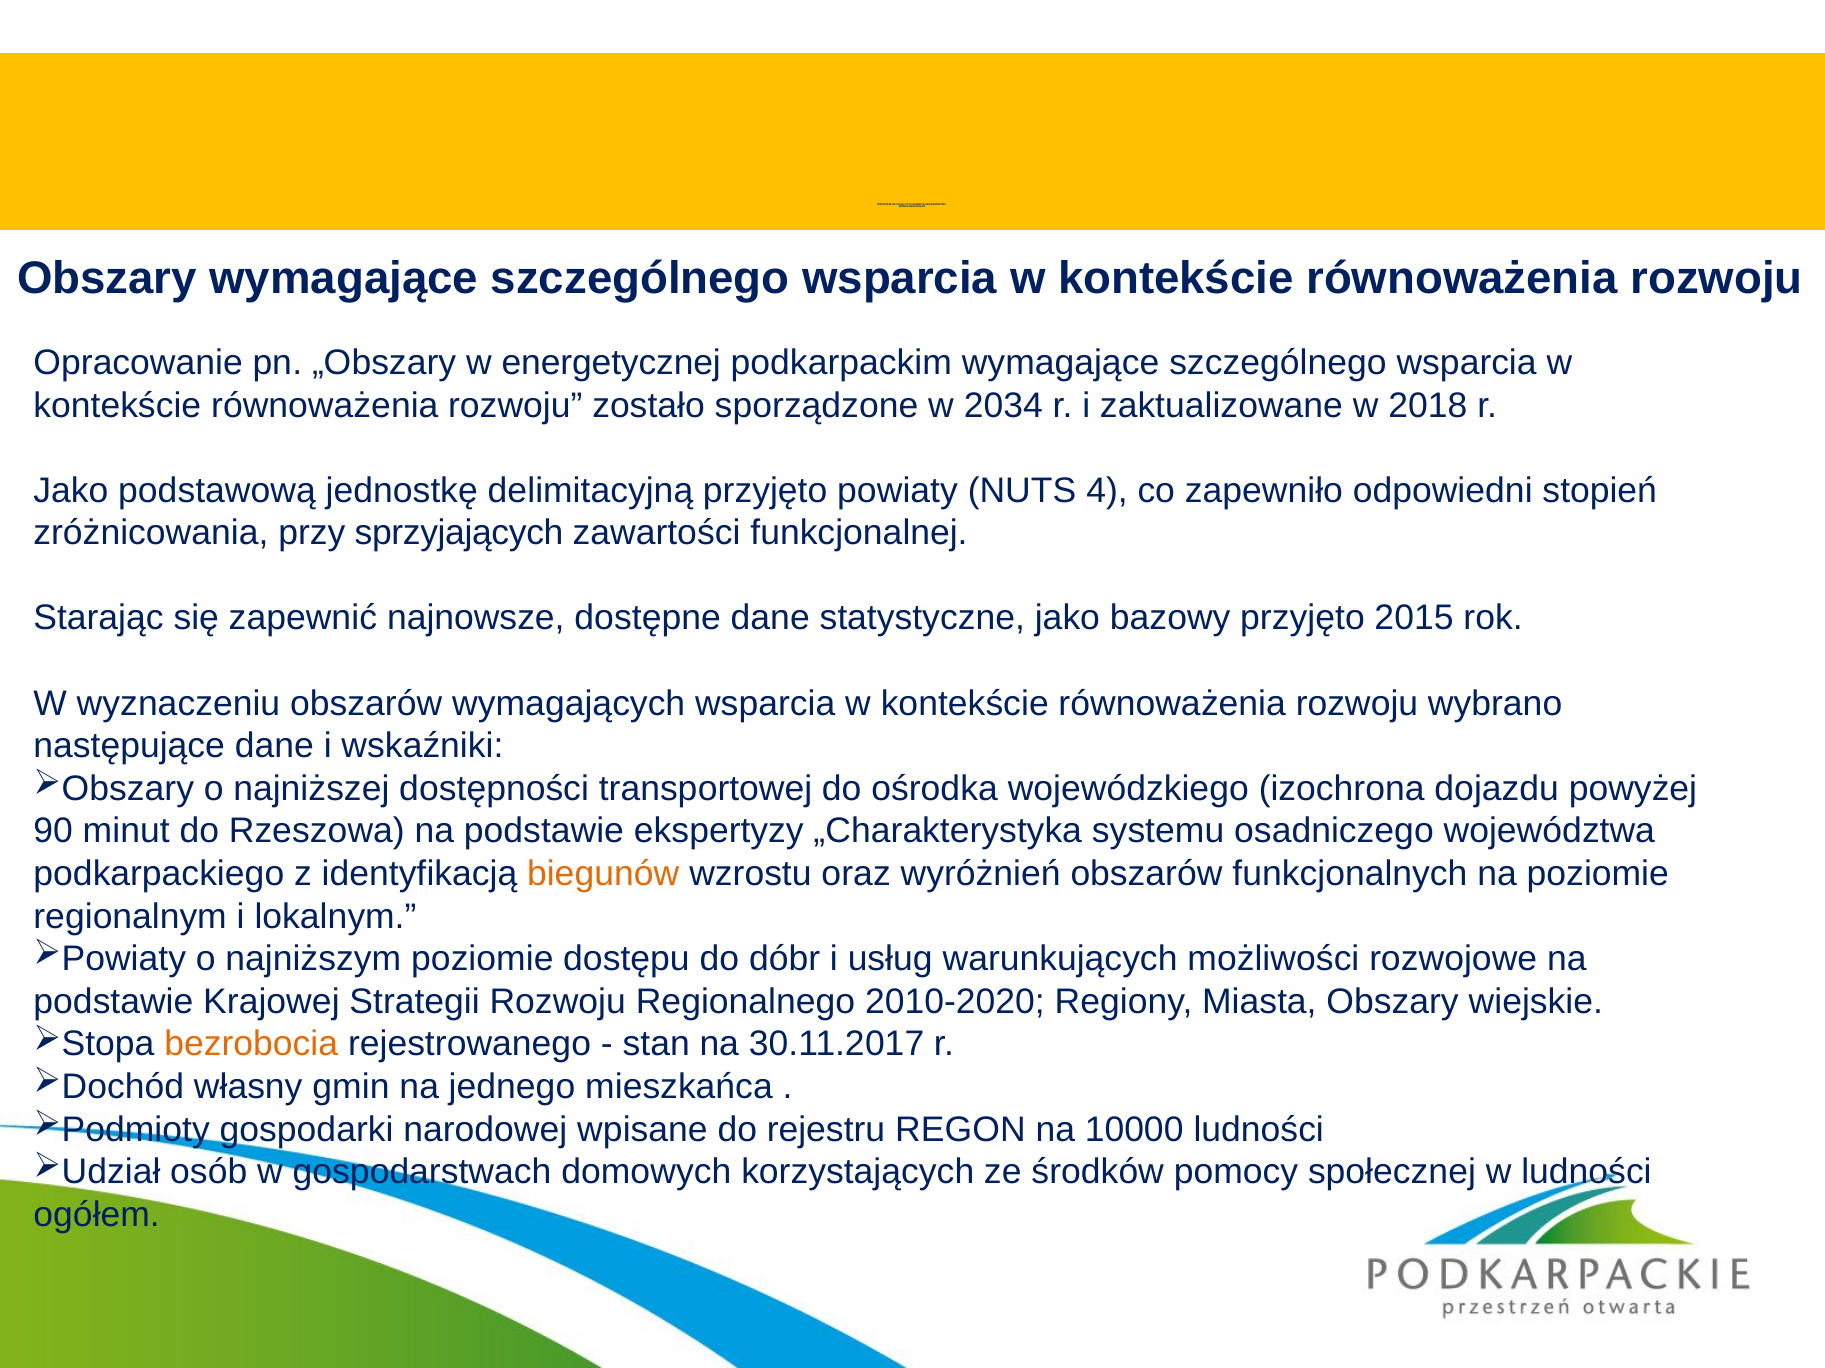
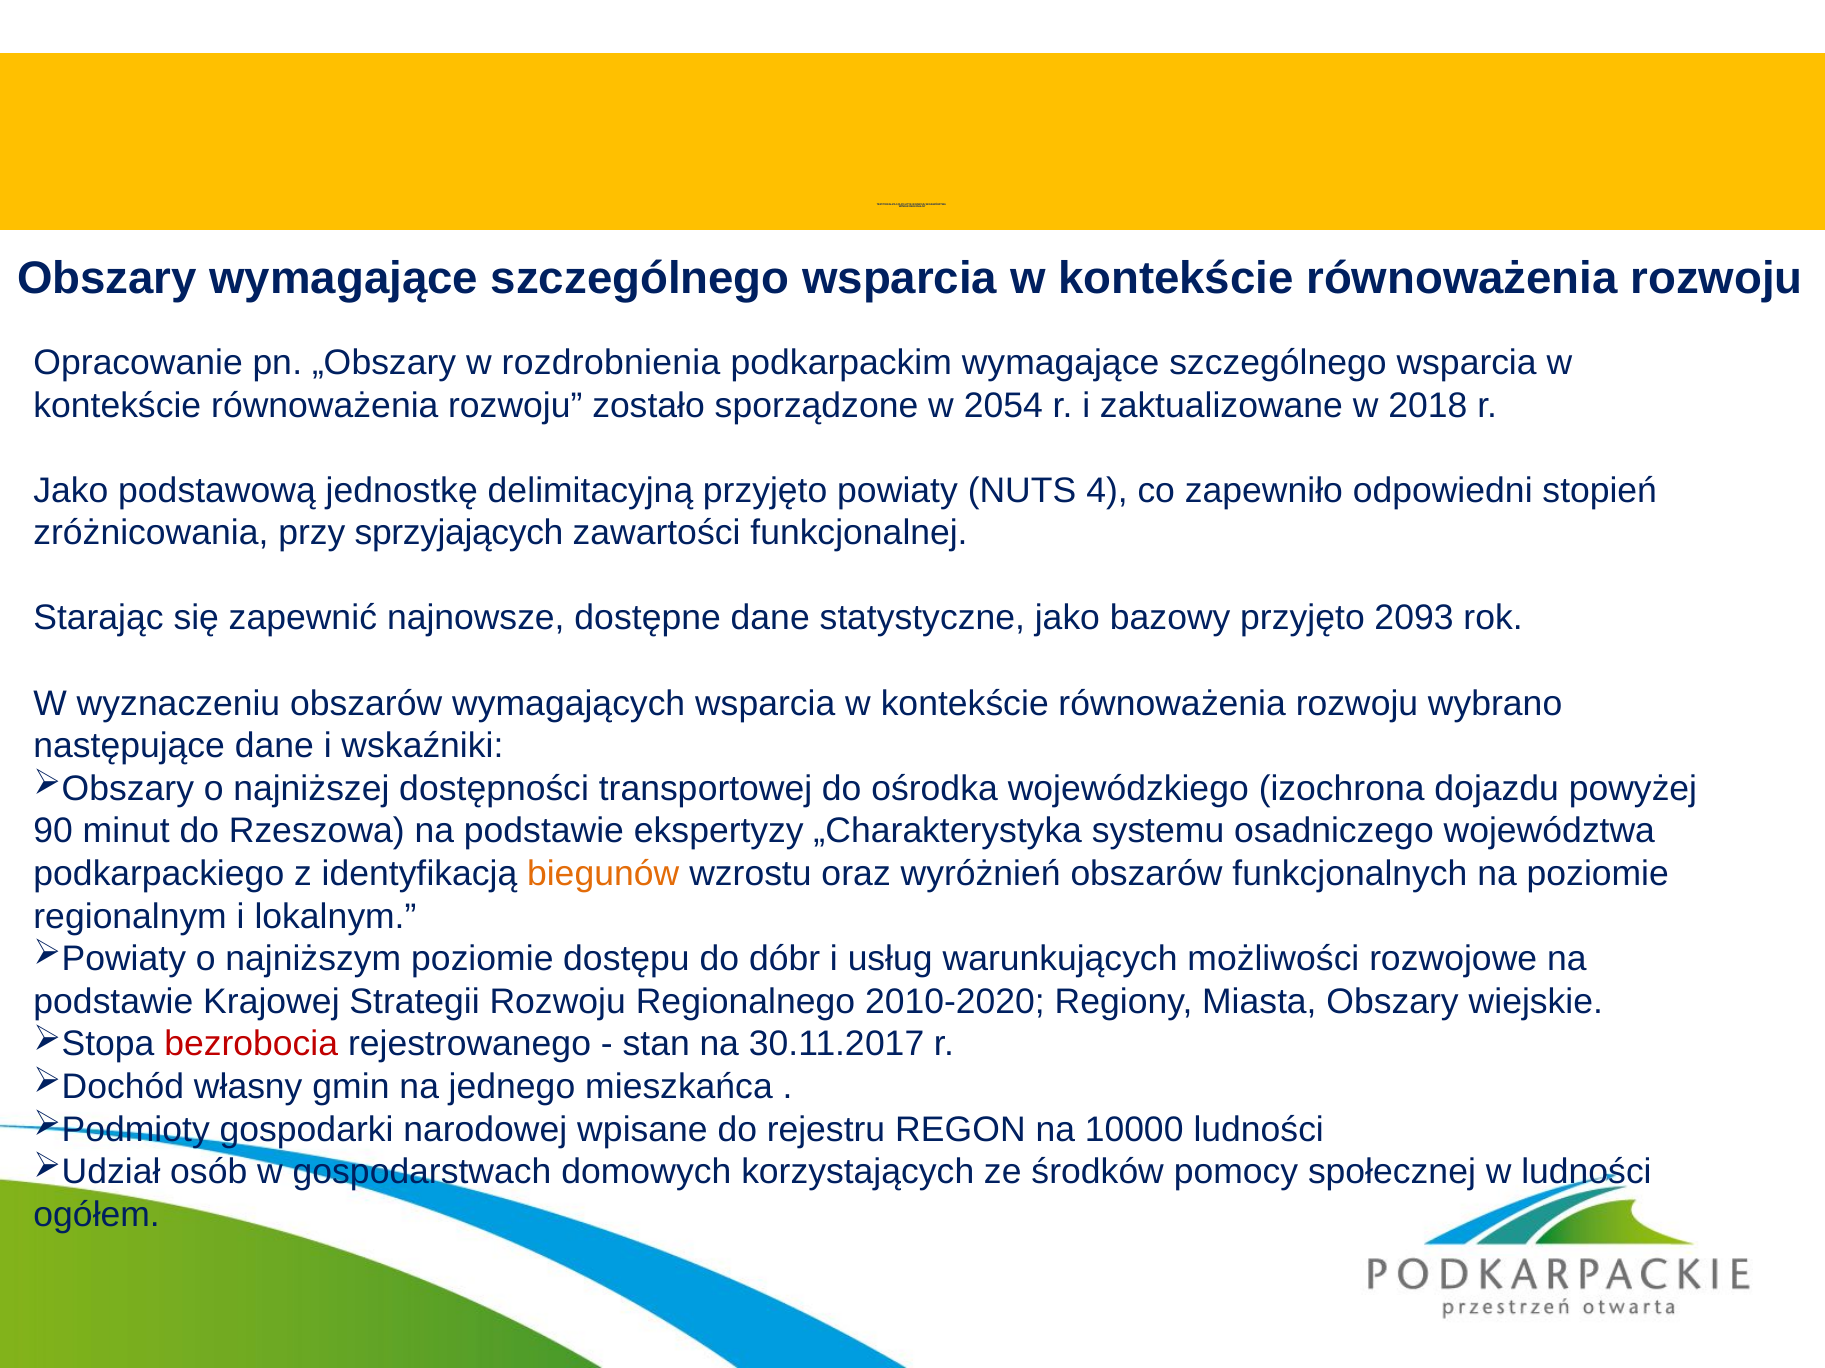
energetycznej: energetycznej -> rozdrobnienia (611, 363)
2034: 2034 -> 2054 (1003, 406)
2015: 2015 -> 2093 (1414, 619)
bezrobocia colour: orange -> red (251, 1045)
